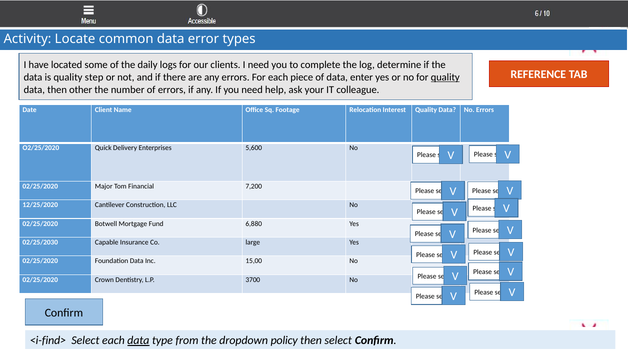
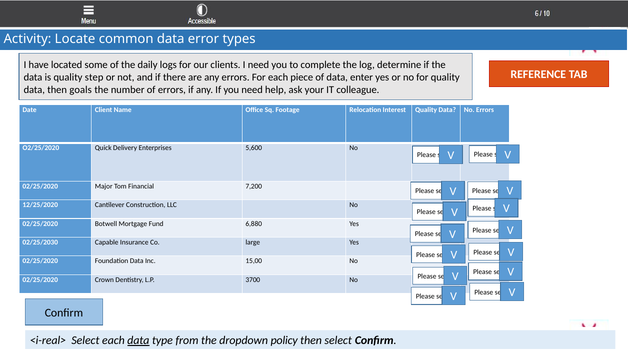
quality underline: present -> none (445, 77)
other: other -> goals (81, 90)
<i-find>: <i-find> -> <i-real> (48, 341)
